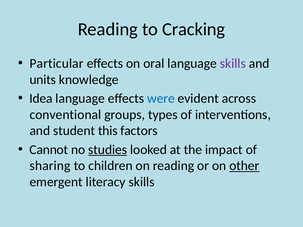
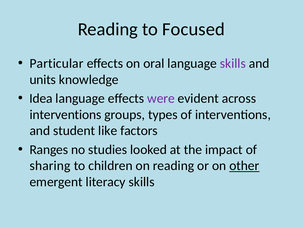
Cracking: Cracking -> Focused (193, 29)
were colour: blue -> purple (161, 99)
conventional: conventional -> interventions (65, 115)
this: this -> like (108, 131)
Cannot: Cannot -> Ranges (49, 150)
studies underline: present -> none (108, 150)
